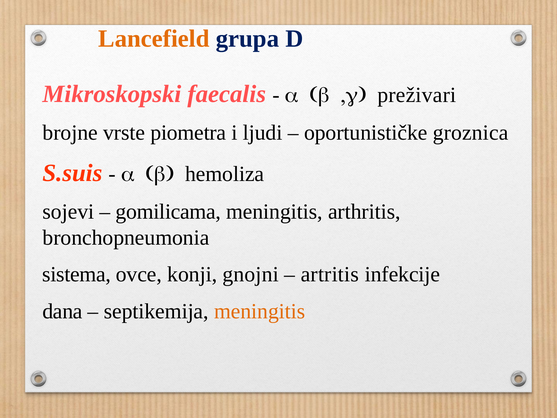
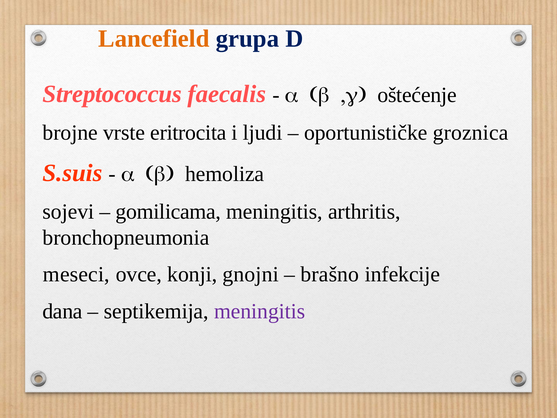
Mikroskopski: Mikroskopski -> Streptococcus (112, 94)
preživari: preživari -> oštećenje (417, 95)
piometra: piometra -> eritrocita (188, 132)
sistema: sistema -> meseci (76, 274)
artritis: artritis -> brašno (330, 274)
meningitis colour: orange -> purple (260, 311)
